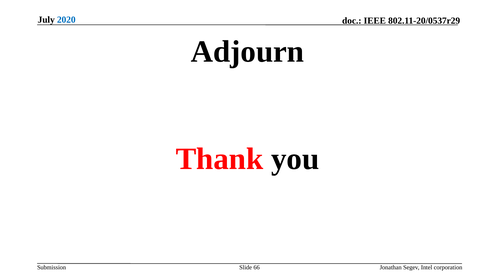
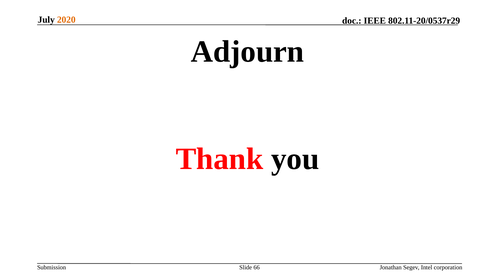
2020 colour: blue -> orange (66, 20)
